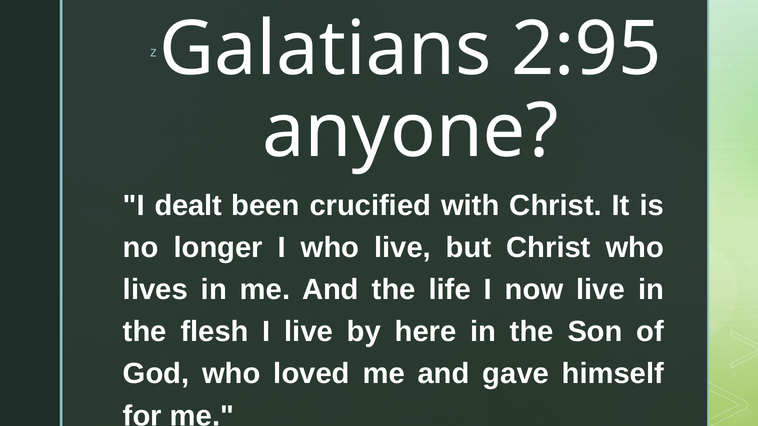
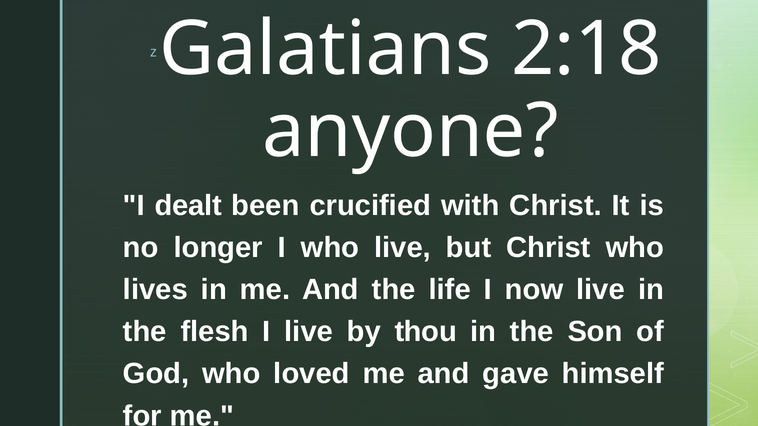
2:95: 2:95 -> 2:18 (586, 49)
here: here -> thou (426, 332)
